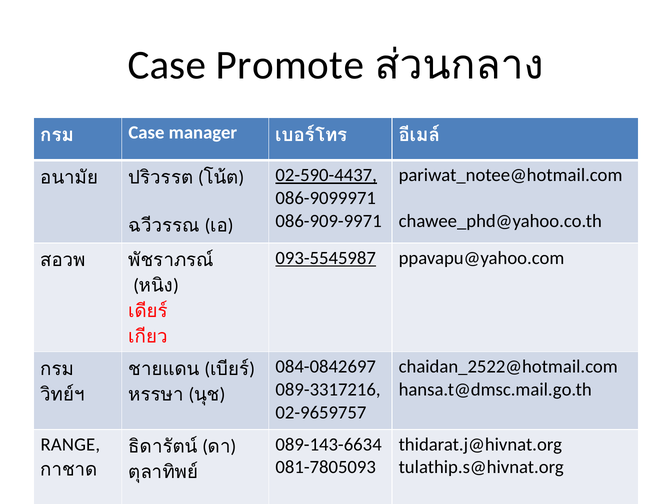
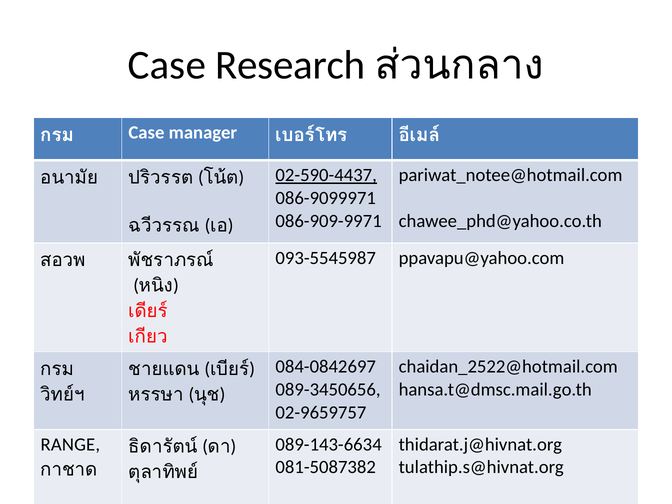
Promote: Promote -> Research (290, 65)
093-5545987 underline: present -> none (326, 258)
089-3317216: 089-3317216 -> 089-3450656 (328, 390)
081-7805093: 081-7805093 -> 081-5087382 (326, 467)
